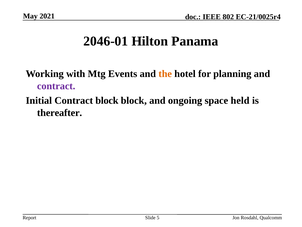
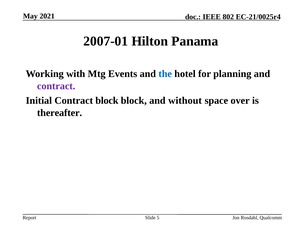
2046-01: 2046-01 -> 2007-01 (106, 41)
the colour: orange -> blue (165, 74)
ongoing: ongoing -> without (185, 100)
held: held -> over (240, 100)
